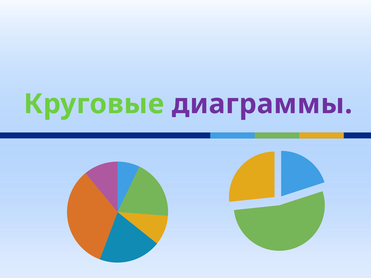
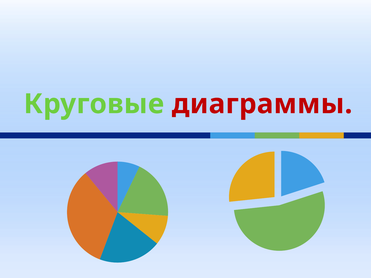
диаграммы colour: purple -> red (262, 104)
